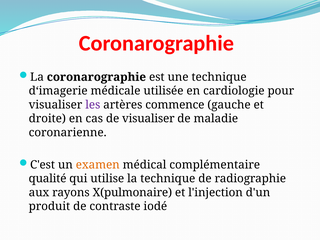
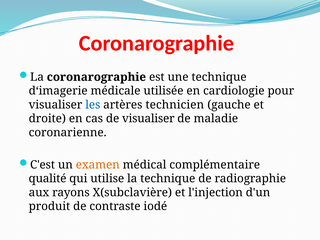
les colour: purple -> blue (93, 105)
commence: commence -> technicien (175, 105)
X(pulmonaire: X(pulmonaire -> X(subclavière (132, 193)
